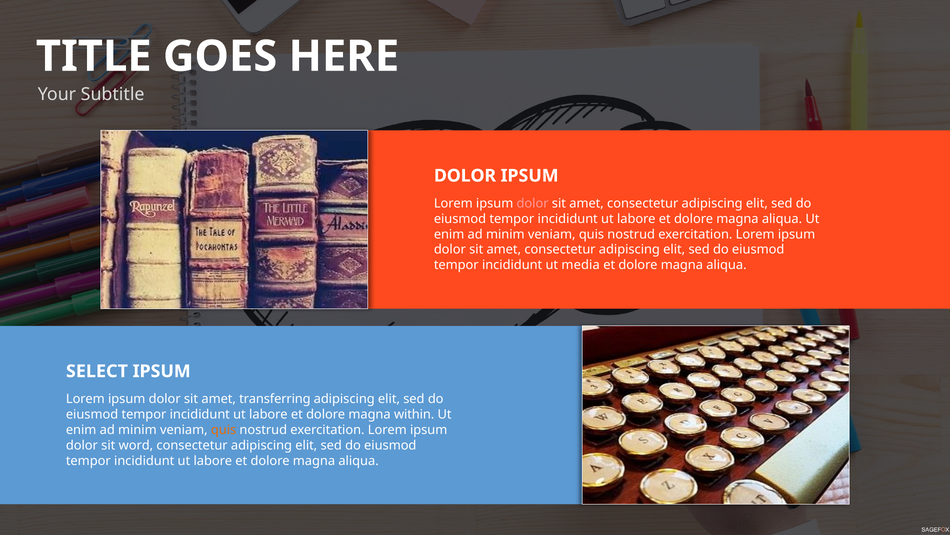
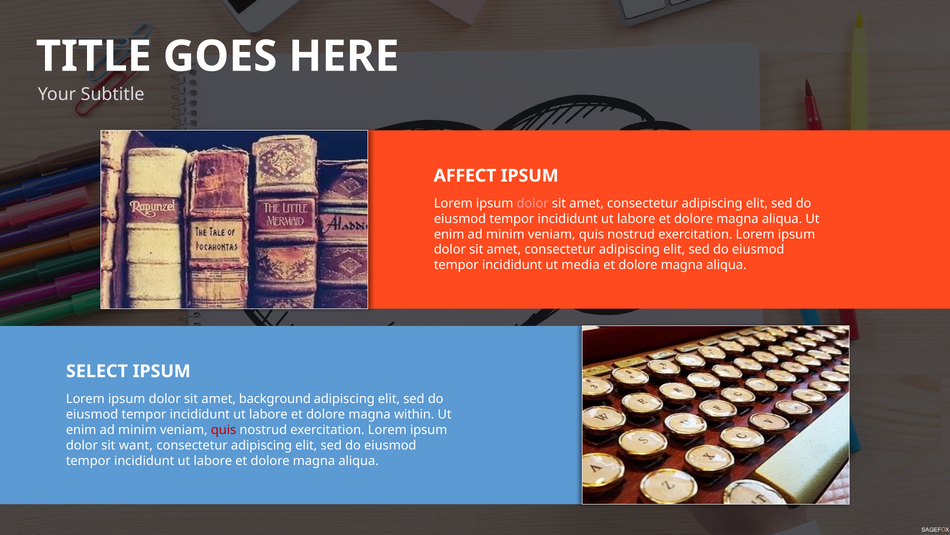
DOLOR: DOLOR -> AFFECT (465, 176)
transferring: transferring -> background (275, 398)
quis colour: orange -> red (224, 429)
word: word -> want (136, 445)
